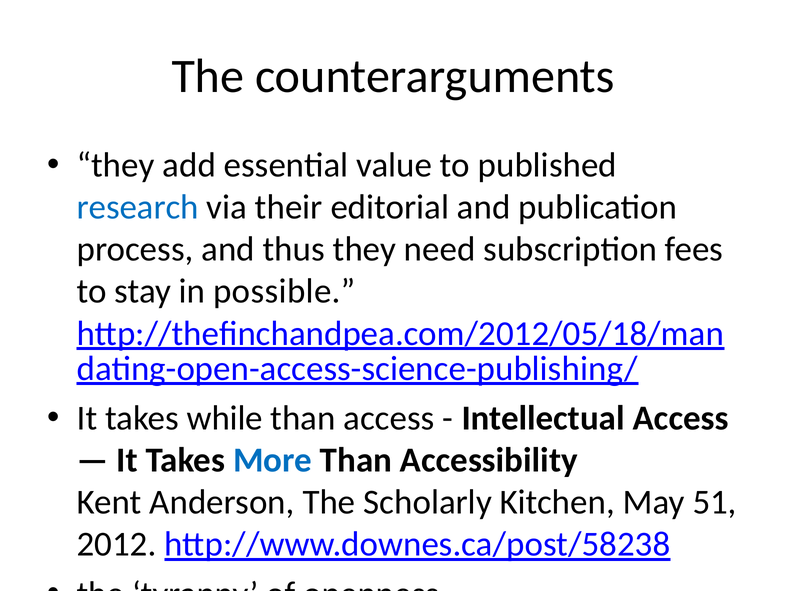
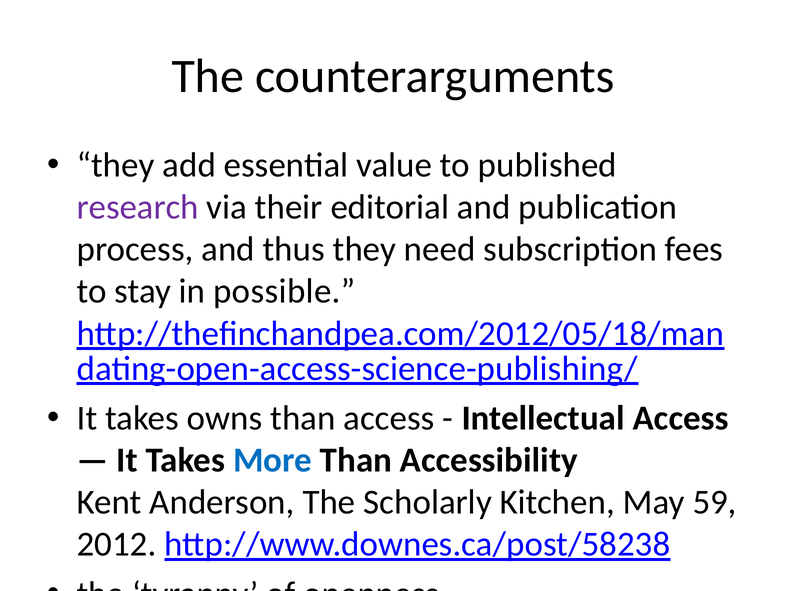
research colour: blue -> purple (138, 207)
while: while -> owns (225, 418)
51: 51 -> 59 (715, 502)
